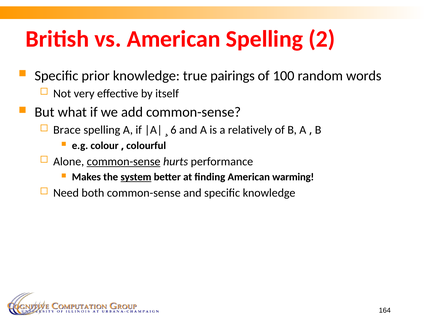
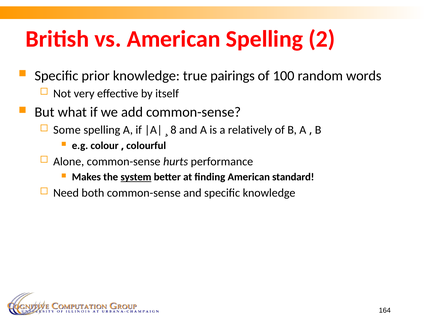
Brace: Brace -> Some (67, 130)
6: 6 -> 8 (173, 130)
common-sense underline: present -> none (124, 162)
warming: warming -> standard (293, 177)
